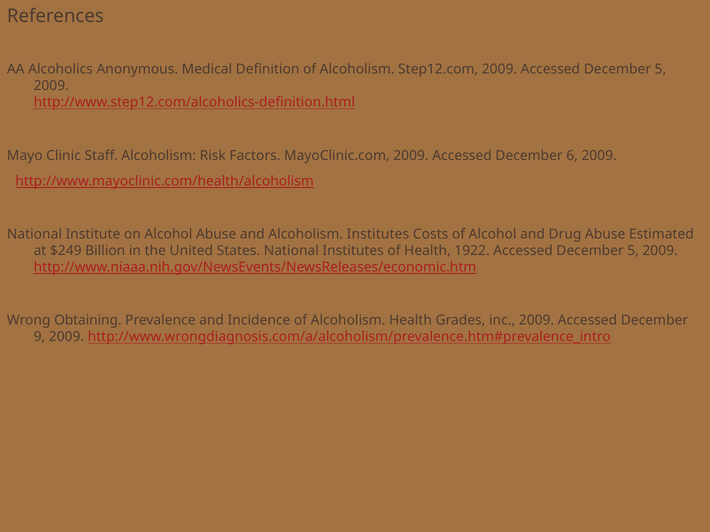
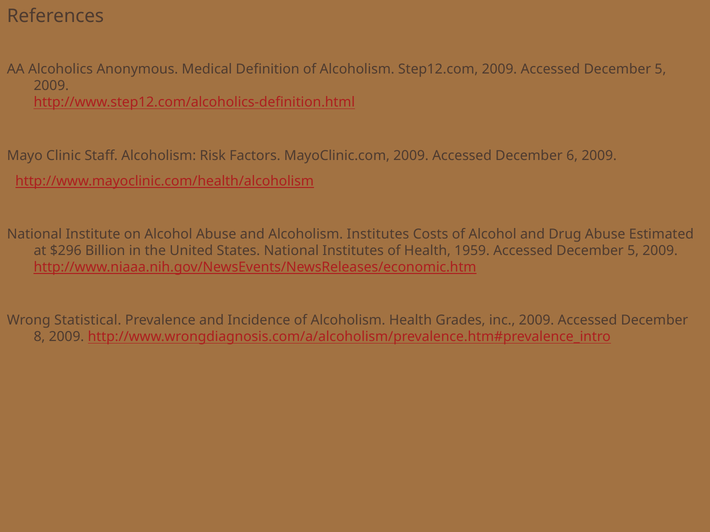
$249: $249 -> $296 (66, 251)
1922: 1922 -> 1959 (472, 251)
Obtaining: Obtaining -> Statistical (88, 321)
9: 9 -> 8 (39, 337)
